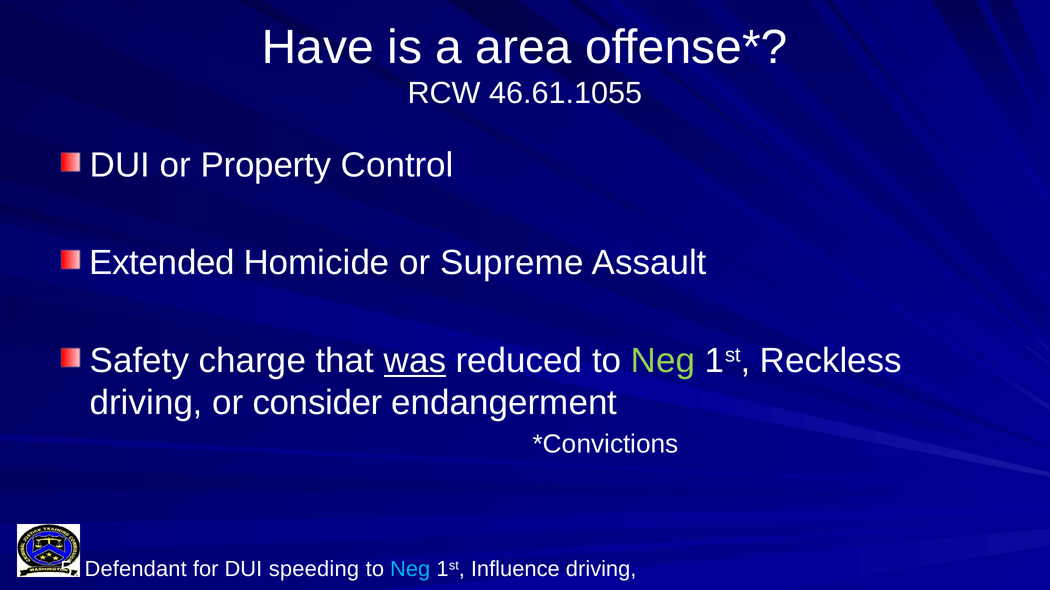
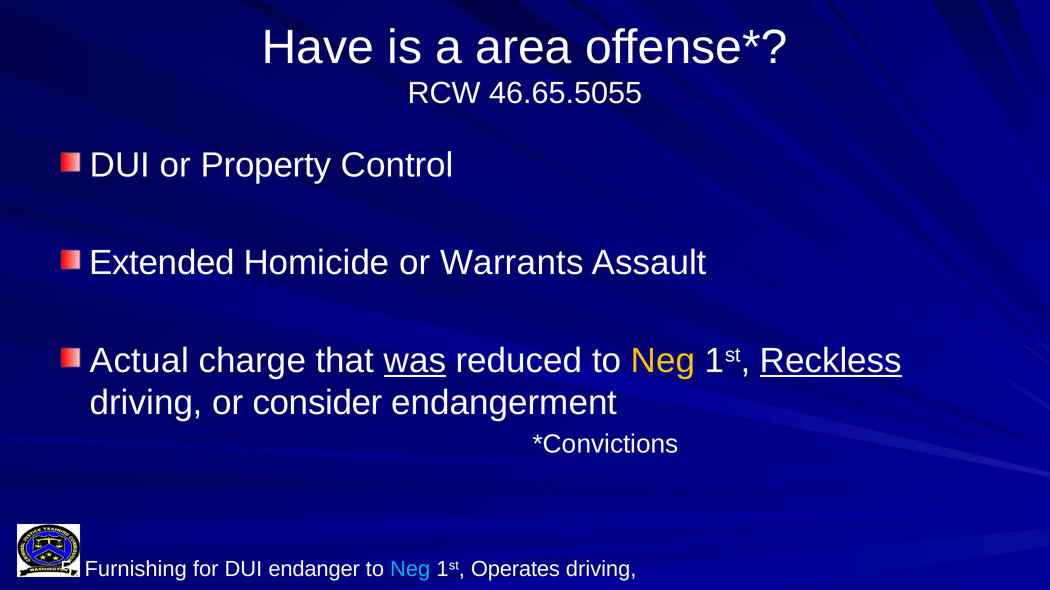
46.61.1055: 46.61.1055 -> 46.65.5055 (566, 93)
Supreme: Supreme -> Warrants (512, 263)
Safety: Safety -> Actual (139, 361)
Neg colour: light green -> yellow (663, 361)
Reckless underline: none -> present (831, 361)
Defendant: Defendant -> Furnishing (136, 570)
speeding: speeding -> endanger (314, 570)
Influence: Influence -> Operates (515, 570)
